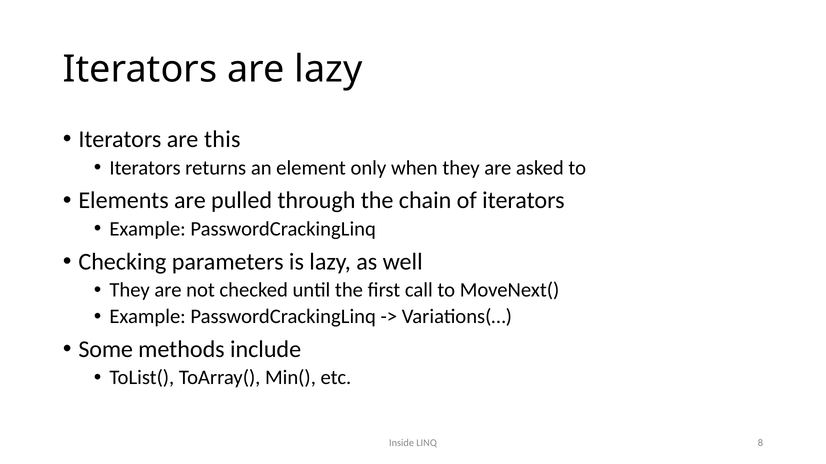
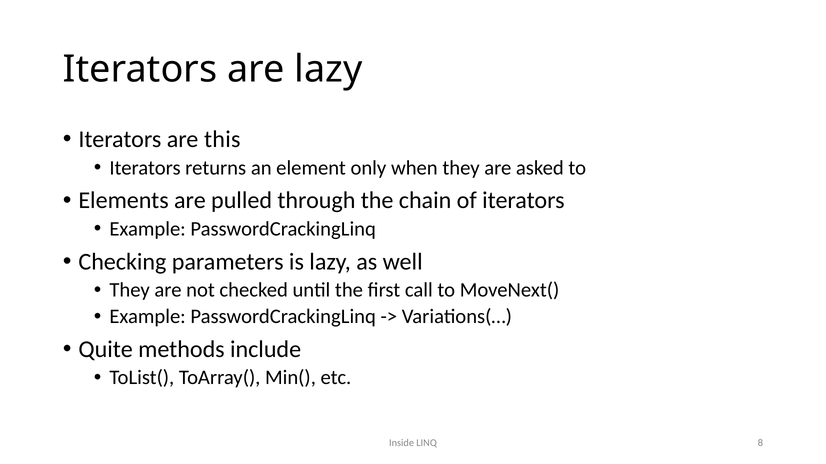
Some: Some -> Quite (106, 350)
